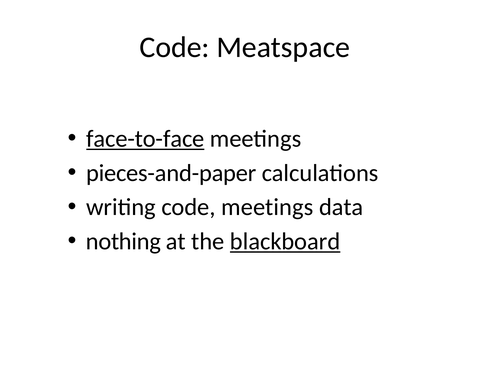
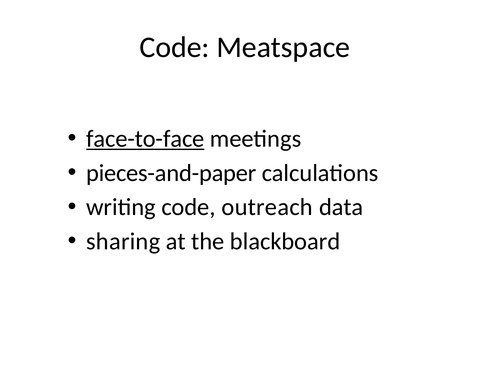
code meetings: meetings -> outreach (267, 208)
nothing: nothing -> sharing (123, 242)
blackboard underline: present -> none (285, 242)
